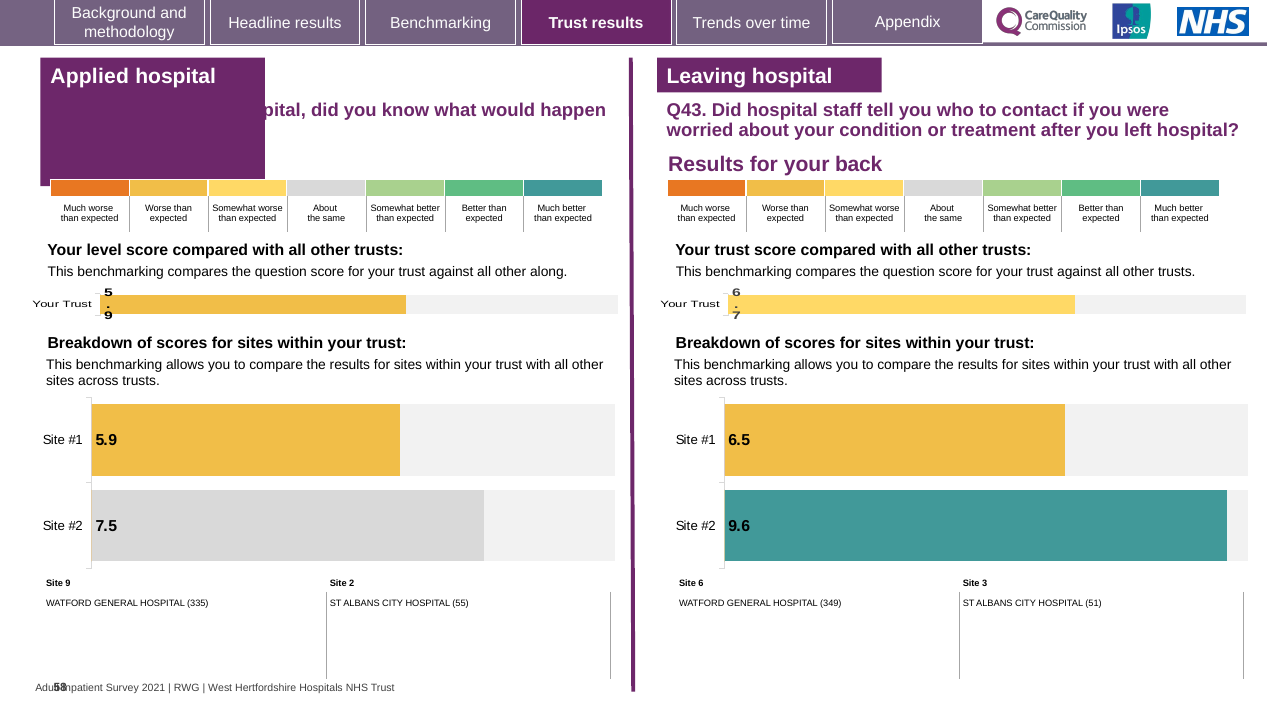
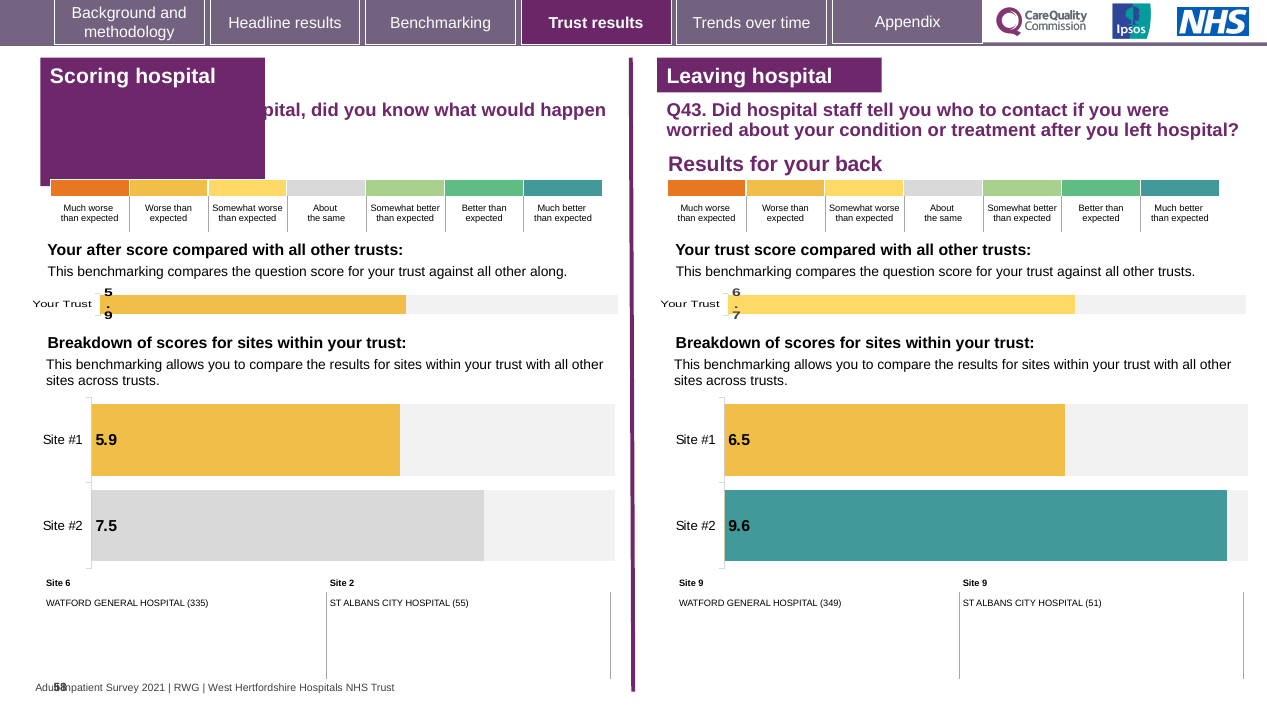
Applied: Applied -> Scoring (90, 76)
Your level: level -> after (104, 250)
Site 9: 9 -> 6 (68, 583)
6: 6 -> 9 (701, 583)
3: 3 -> 9 (985, 583)
